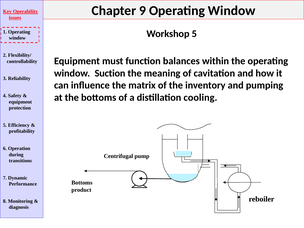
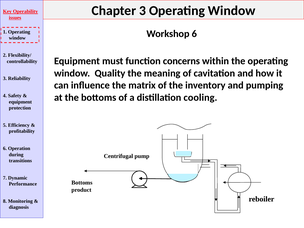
Chapter 9: 9 -> 3 (143, 11)
Workshop 5: 5 -> 6 (194, 34)
balances: balances -> concerns (181, 61)
Suction: Suction -> Quality (110, 73)
